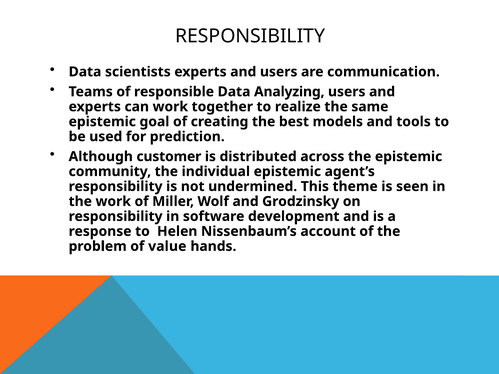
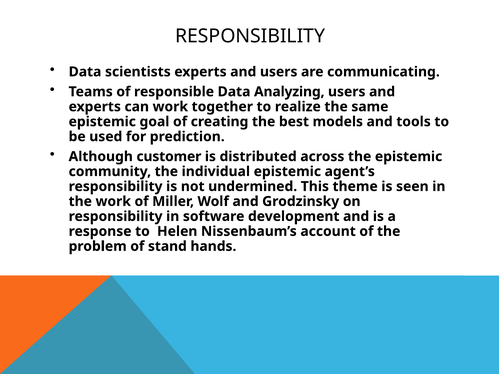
communication: communication -> communicating (383, 72)
value: value -> stand (167, 246)
